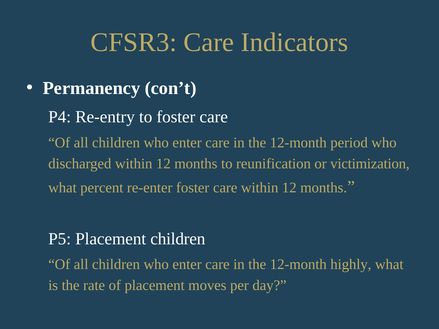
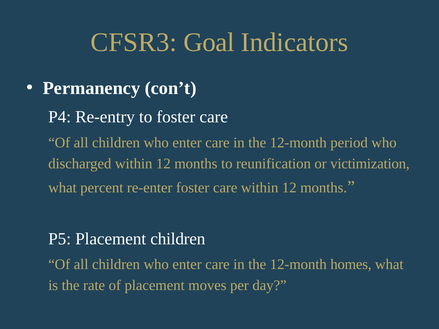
CFSR3 Care: Care -> Goal (209, 42)
highly: highly -> homes (351, 264)
